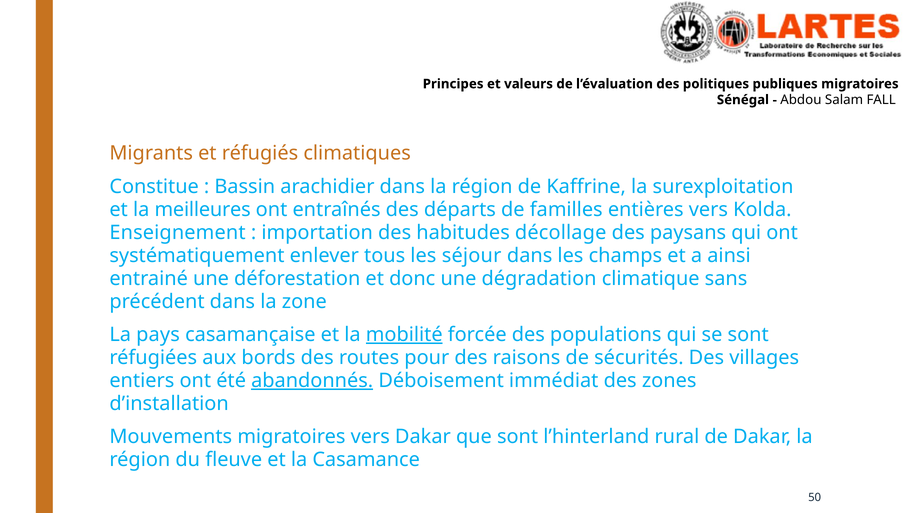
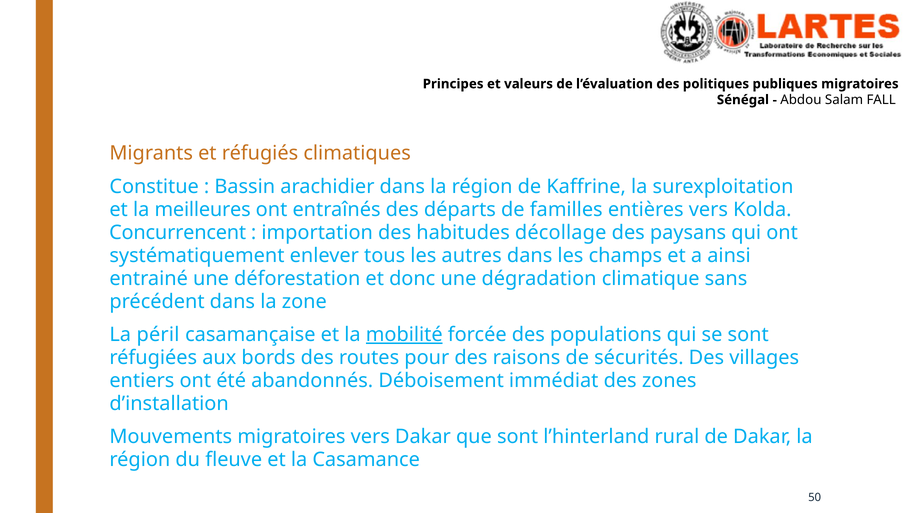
Enseignement: Enseignement -> Concurrencent (178, 233)
séjour: séjour -> autres (472, 255)
pays: pays -> péril (158, 335)
abandonnés underline: present -> none (312, 381)
